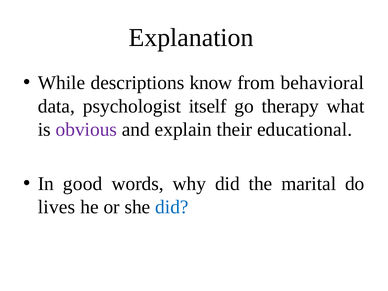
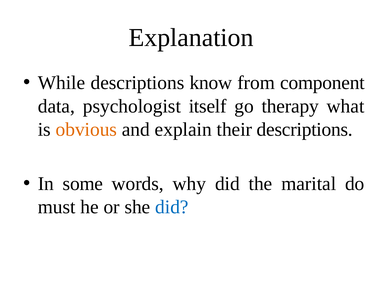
behavioral: behavioral -> component (322, 83)
obvious colour: purple -> orange (86, 129)
their educational: educational -> descriptions (305, 129)
good: good -> some (83, 184)
lives: lives -> must (57, 207)
